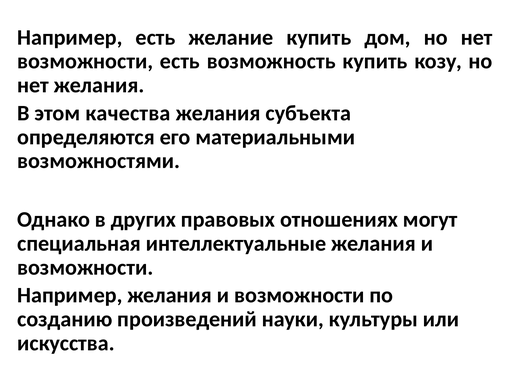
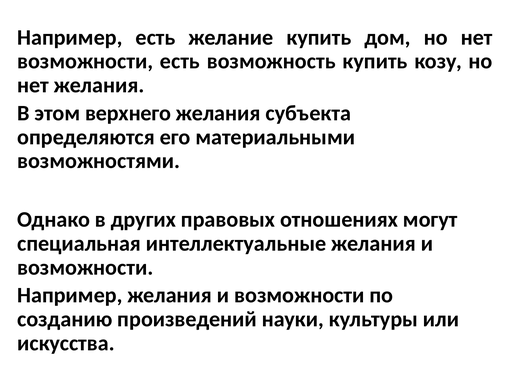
качества: качества -> верхнего (128, 113)
